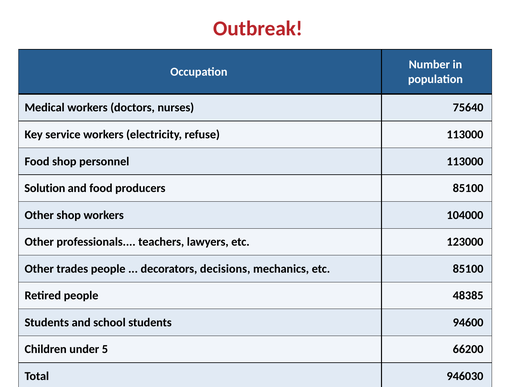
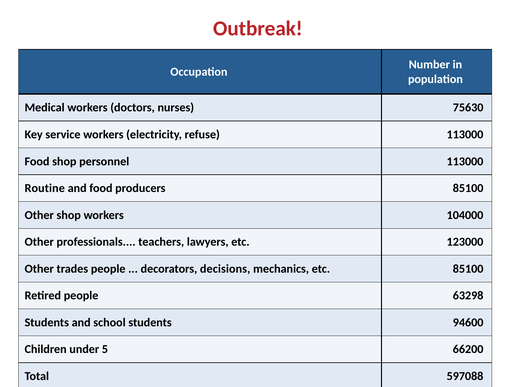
75640: 75640 -> 75630 (468, 108)
Solution: Solution -> Routine (45, 188)
48385: 48385 -> 63298 (468, 296)
946030: 946030 -> 597088 (465, 376)
